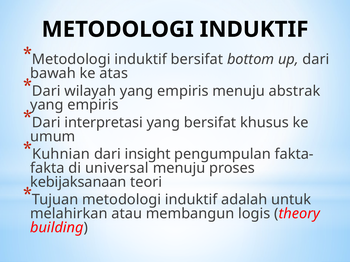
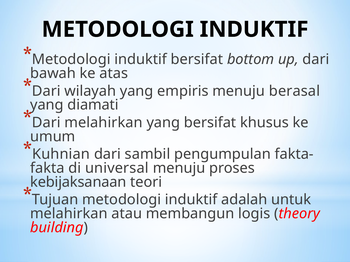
abstrak: abstrak -> berasal (294, 91)
empiris: empiris -> diamati (93, 105)
Dari interpretasi: interpretasi -> melahirkan (104, 123)
insight: insight -> sambil (148, 154)
